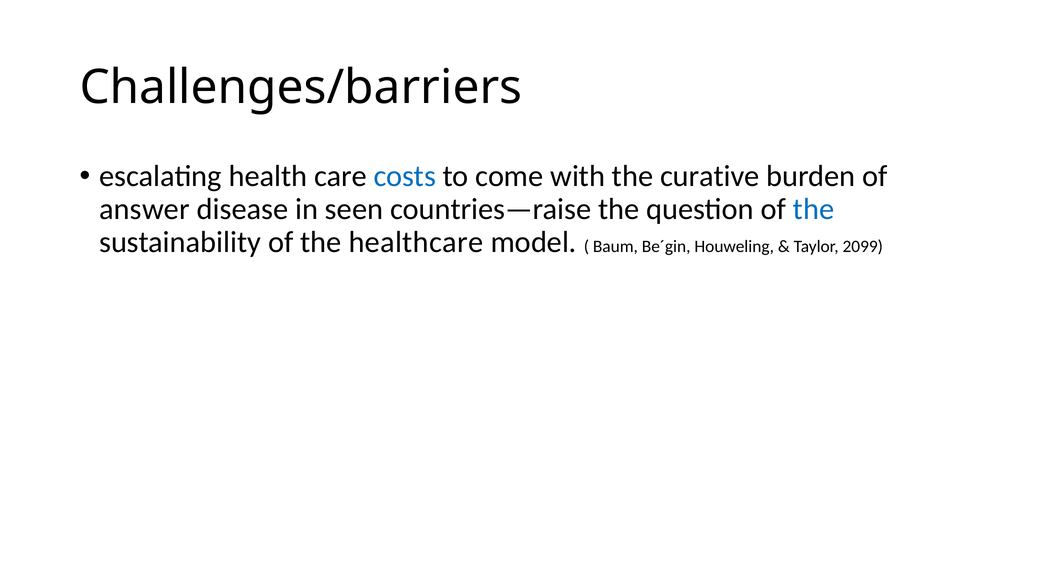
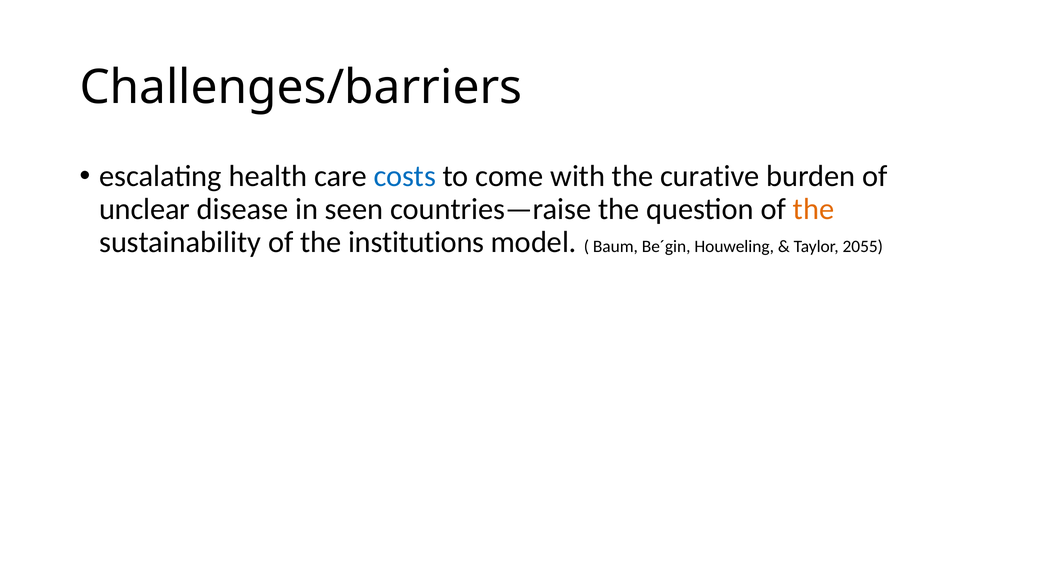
answer: answer -> unclear (145, 209)
the colour: blue -> orange (814, 209)
healthcare: healthcare -> institutions (416, 242)
2099: 2099 -> 2055 (863, 247)
